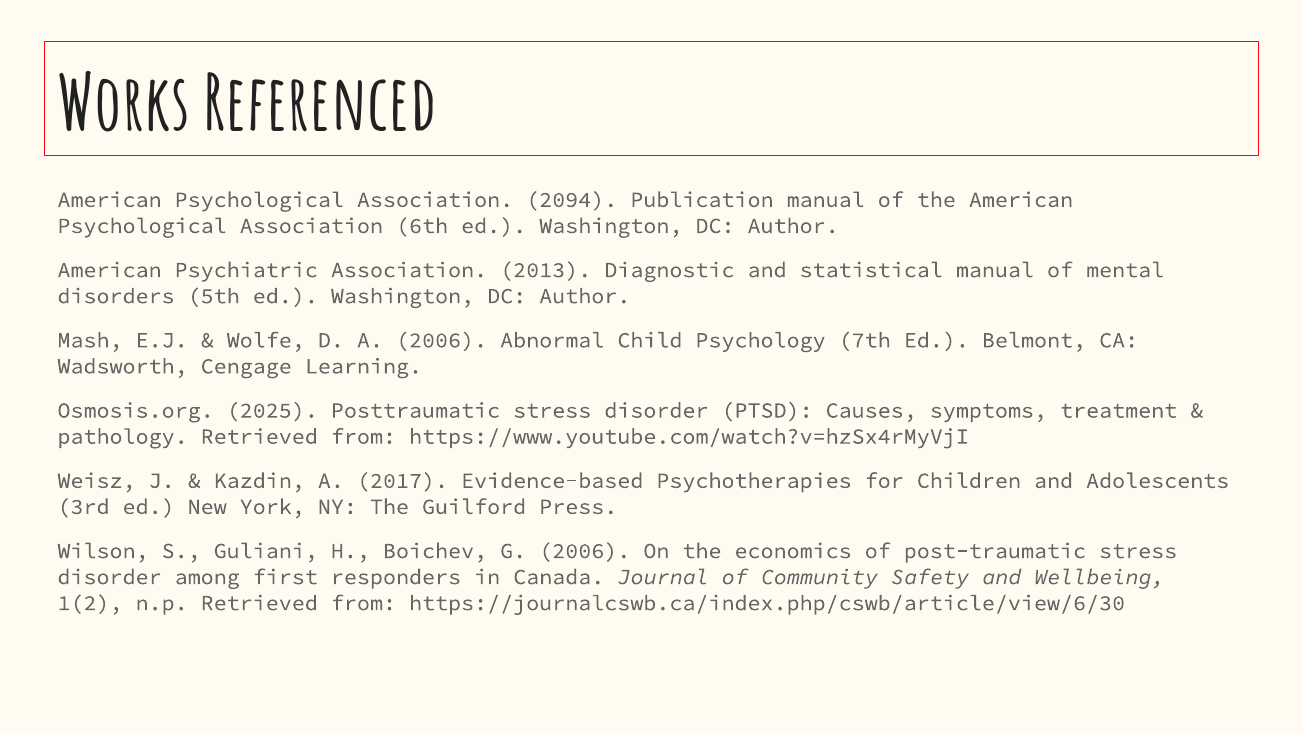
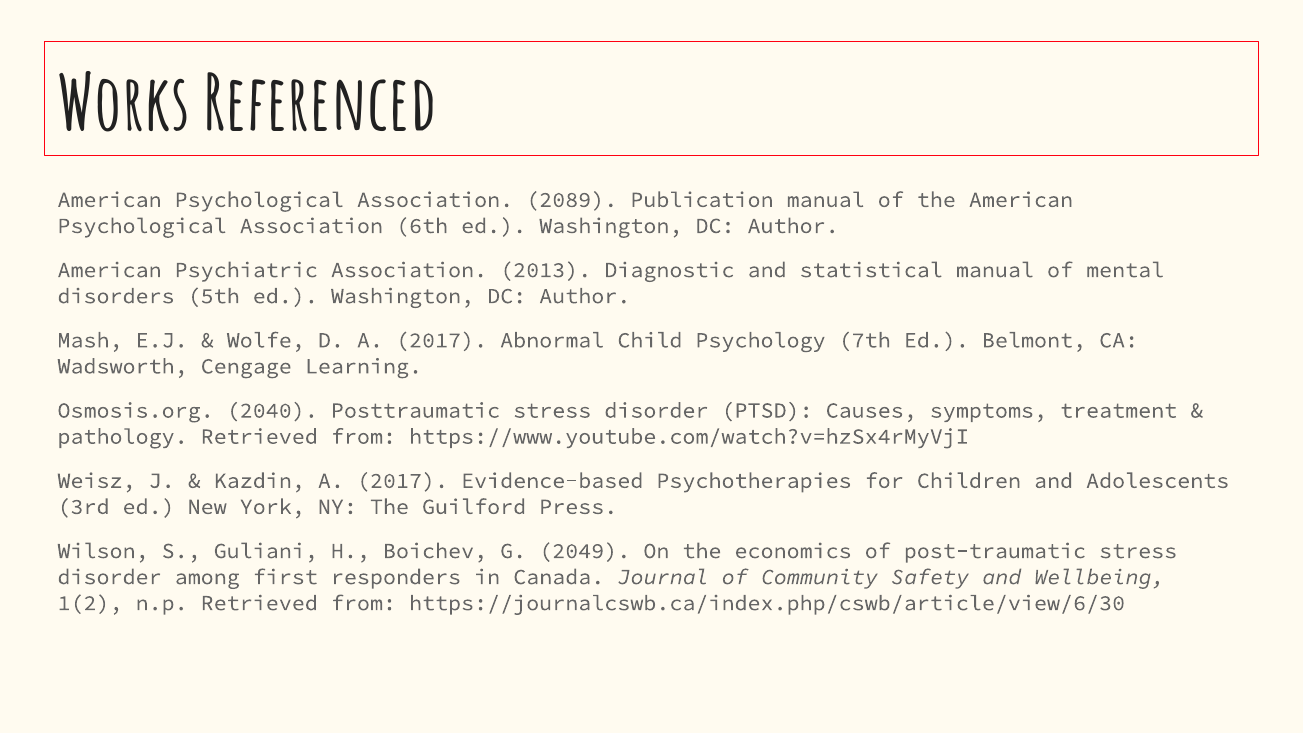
2094: 2094 -> 2089 (572, 200)
D A 2006: 2006 -> 2017 (442, 340)
2025: 2025 -> 2040 (272, 410)
G 2006: 2006 -> 2049 (585, 551)
